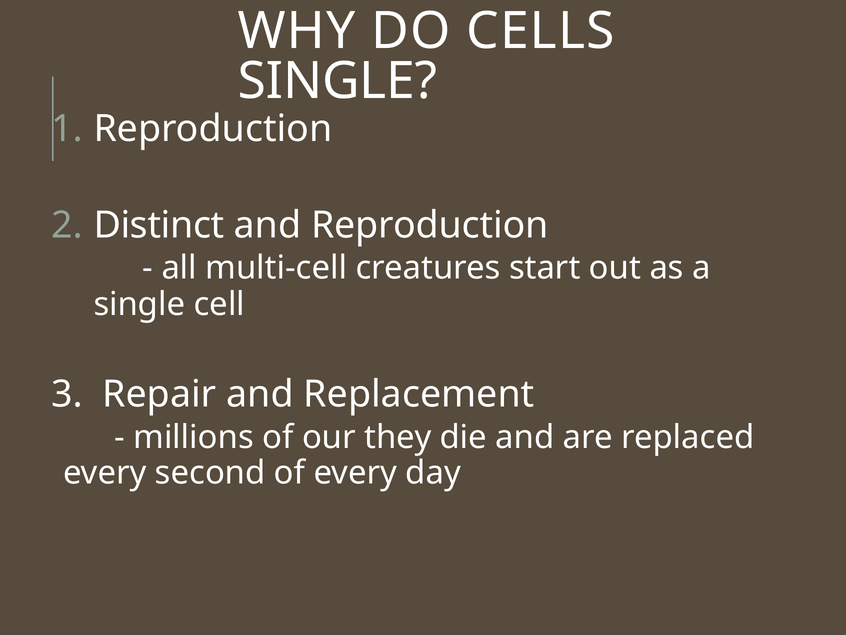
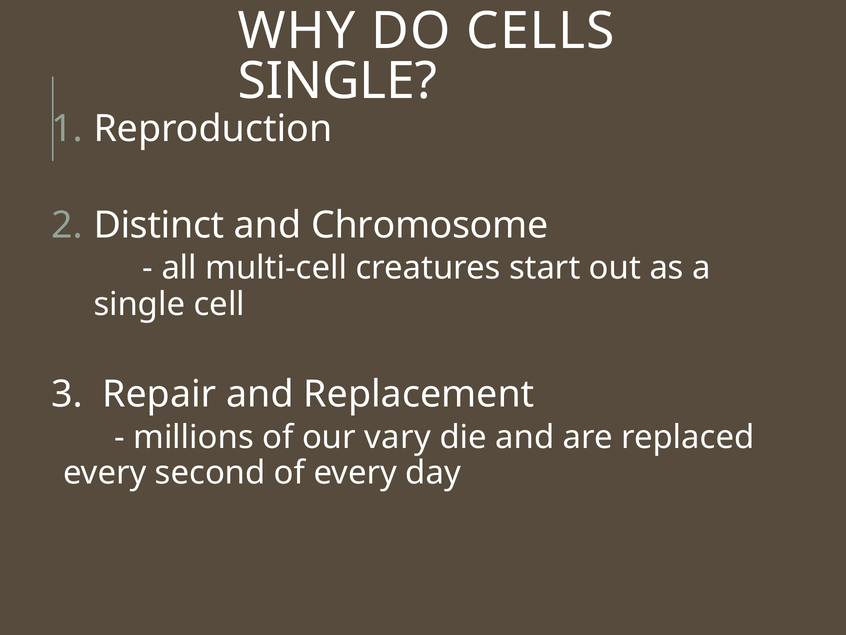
and Reproduction: Reproduction -> Chromosome (430, 225)
they: they -> vary (398, 437)
